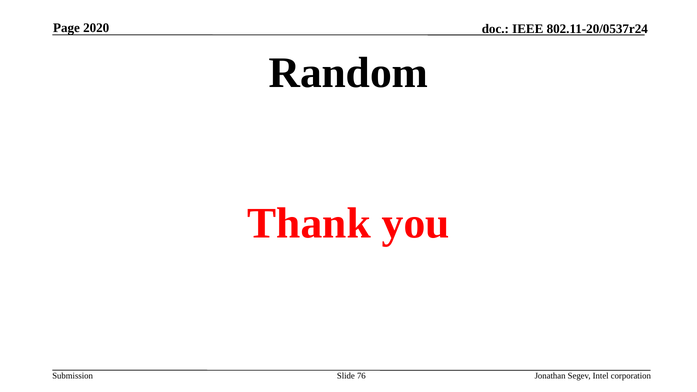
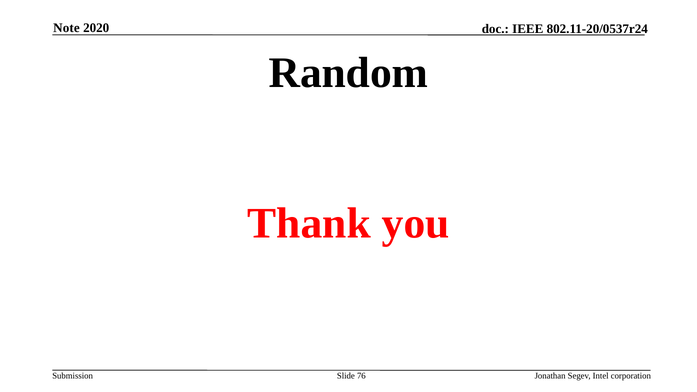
Page: Page -> Note (66, 28)
